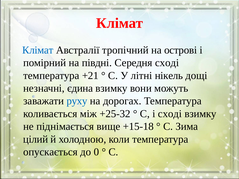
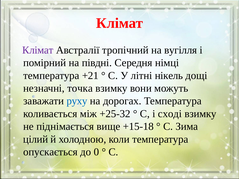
Клімат colour: blue -> purple (38, 50)
острові: острові -> вугілля (181, 50)
Середня сході: сході -> німці (167, 63)
єдина: єдина -> точка (80, 88)
